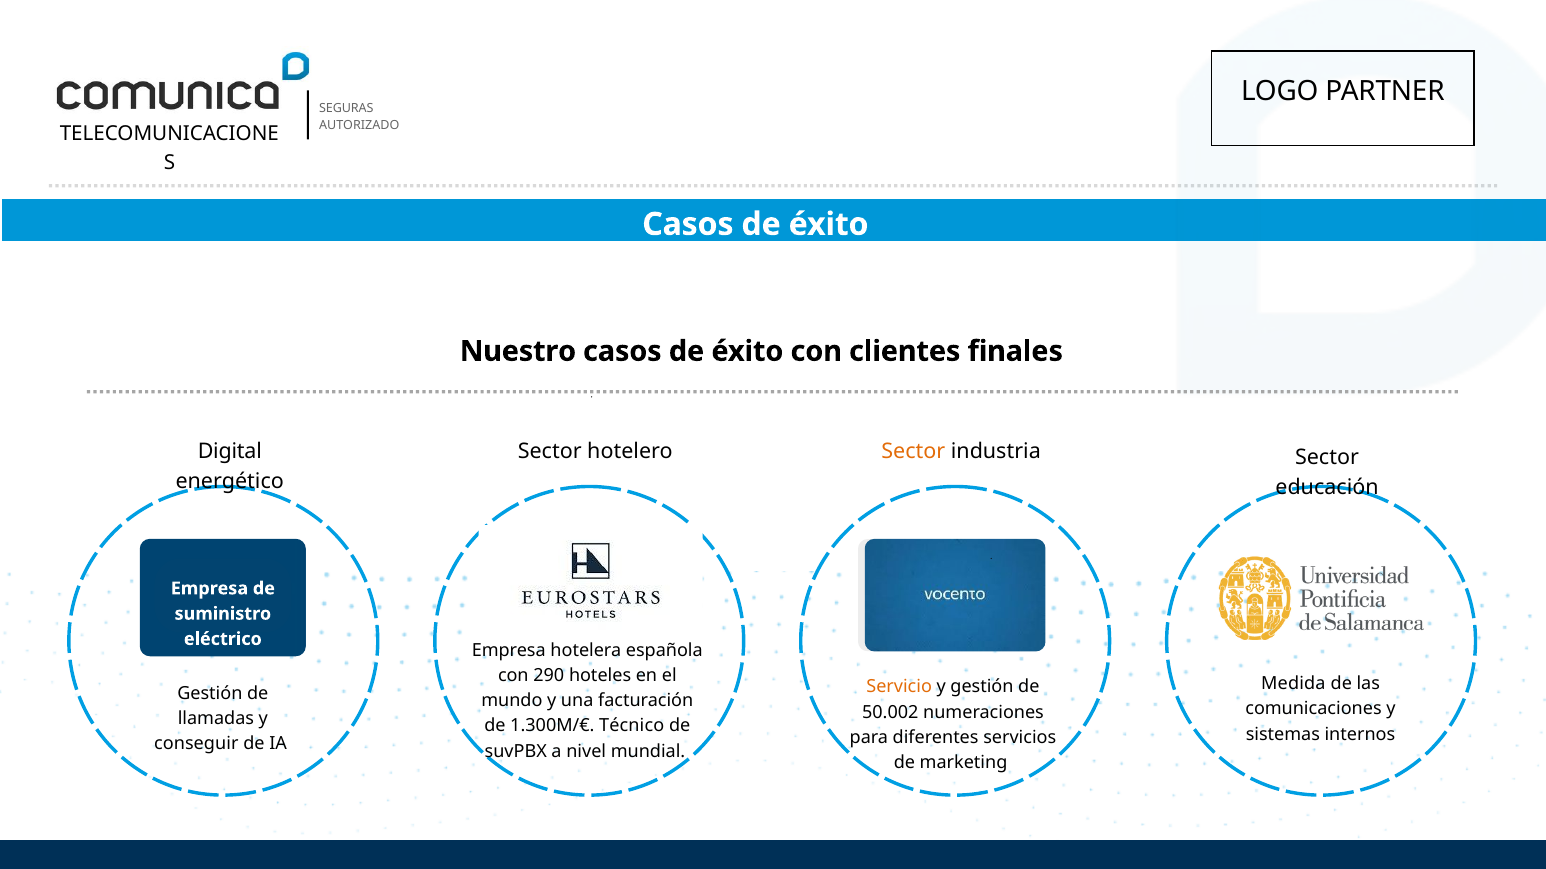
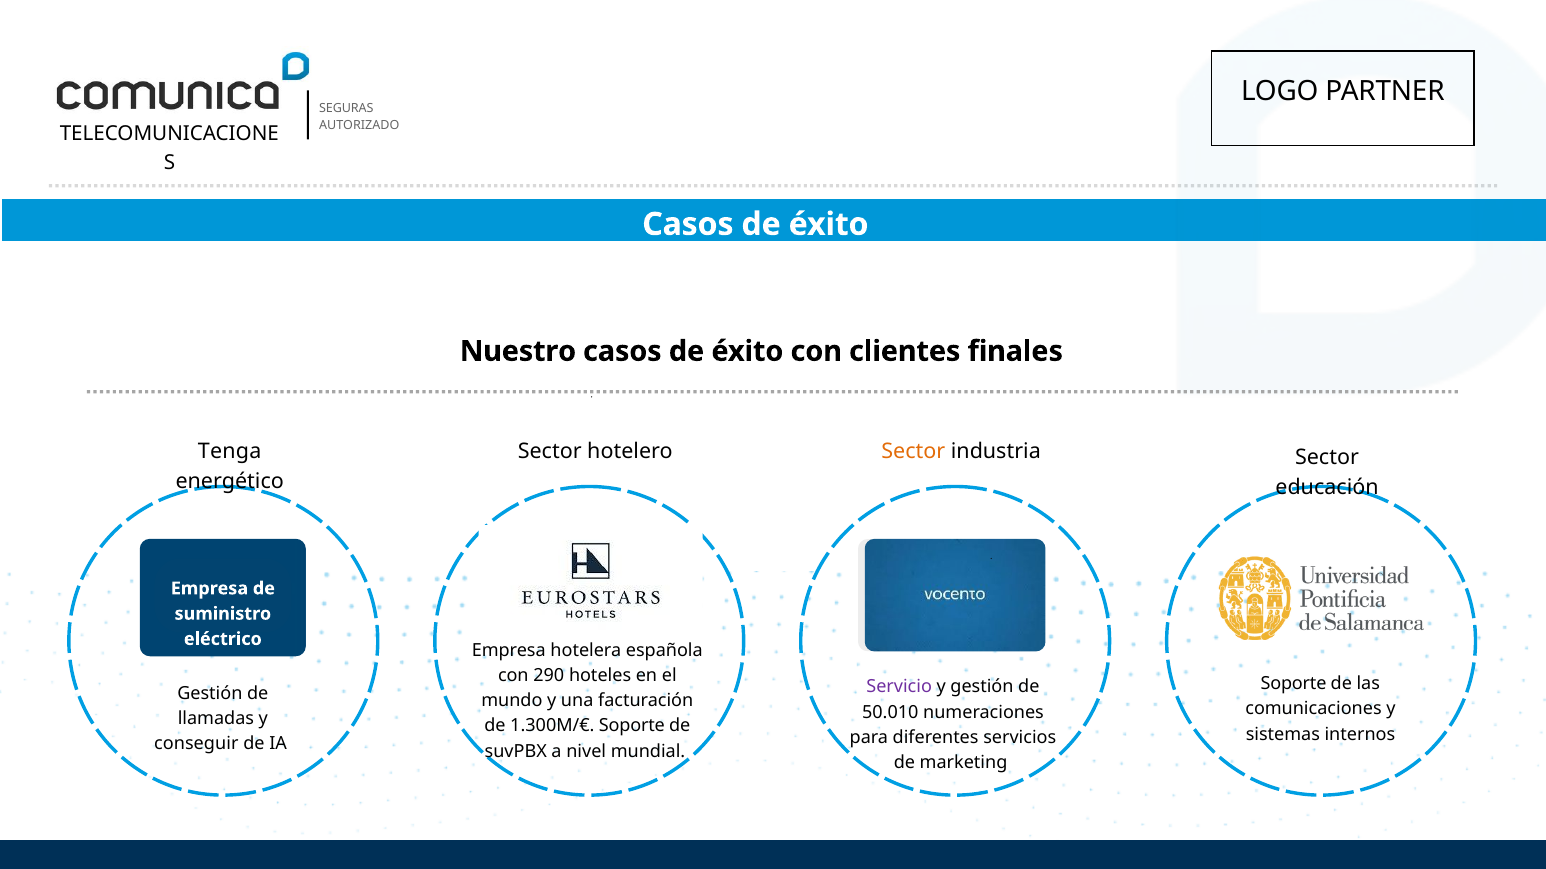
Digital: Digital -> Tenga (230, 452)
Medida: Medida -> Soporte (1294, 684)
Servicio colour: orange -> purple (899, 687)
50.002: 50.002 -> 50.010 (890, 713)
1.300M/€ Técnico: Técnico -> Soporte (632, 727)
